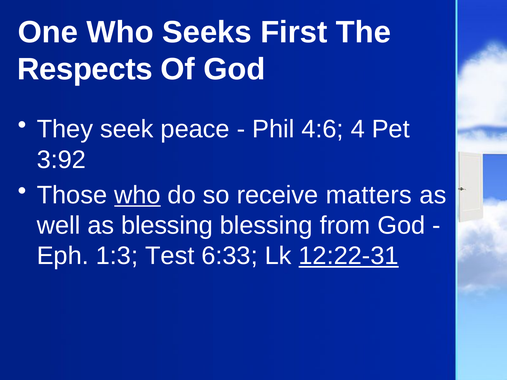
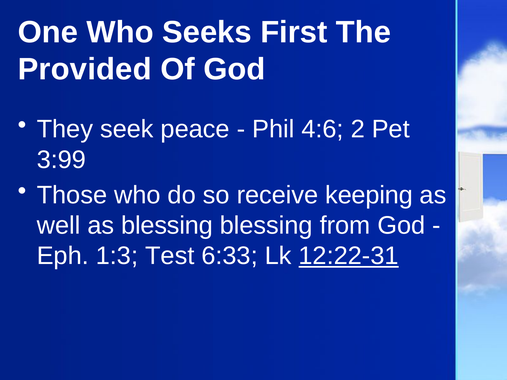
Respects: Respects -> Provided (85, 69)
4: 4 -> 2 (358, 129)
3:92: 3:92 -> 3:99 (61, 160)
who underline: present -> none (137, 195)
matters: matters -> keeping (369, 195)
